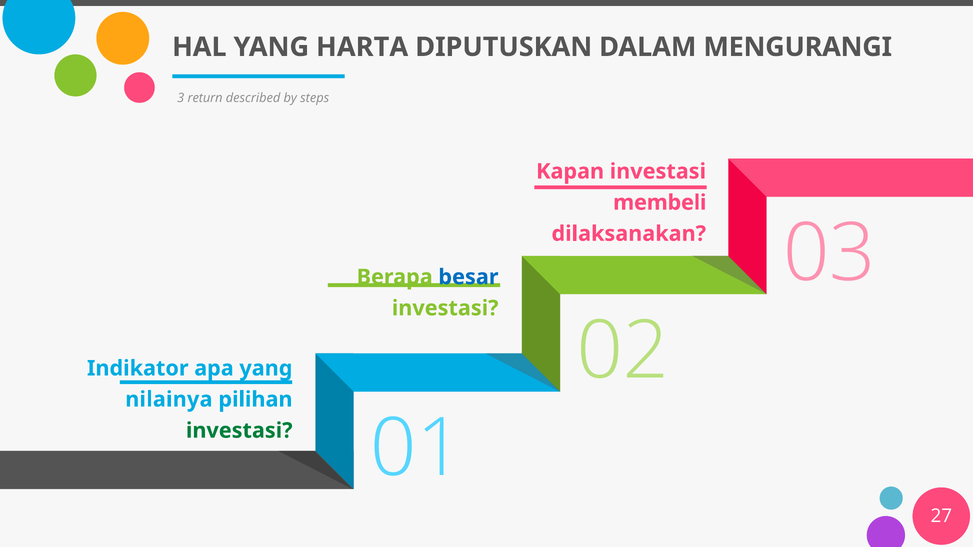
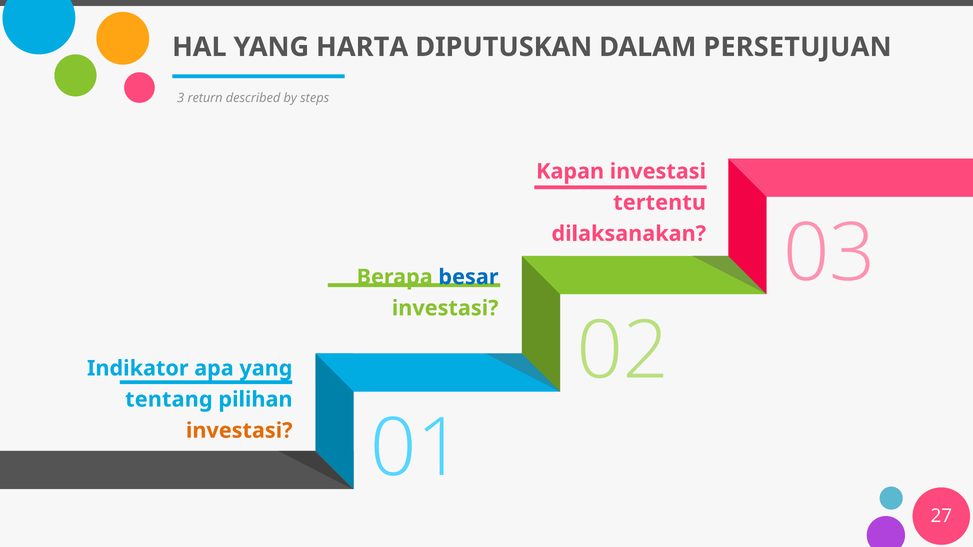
MENGURANGI: MENGURANGI -> PERSETUJUAN (797, 47)
membeli: membeli -> tertentu (660, 203)
nilainya: nilainya -> tentang (169, 400)
investasi colour: green -> orange (239, 431)
